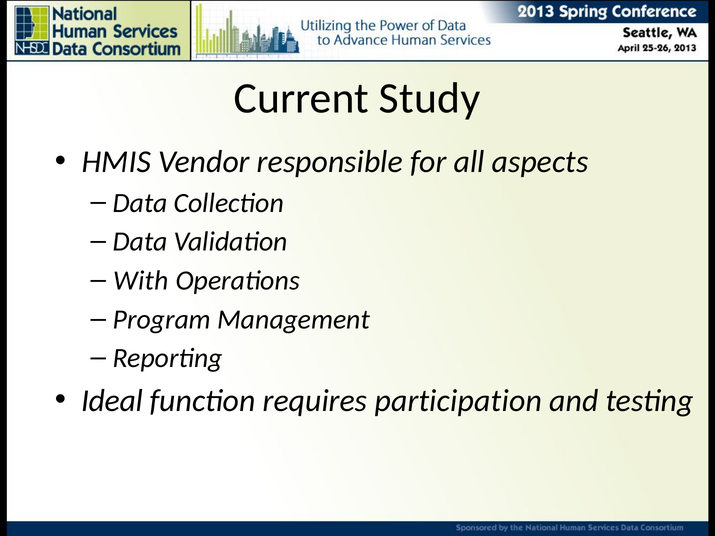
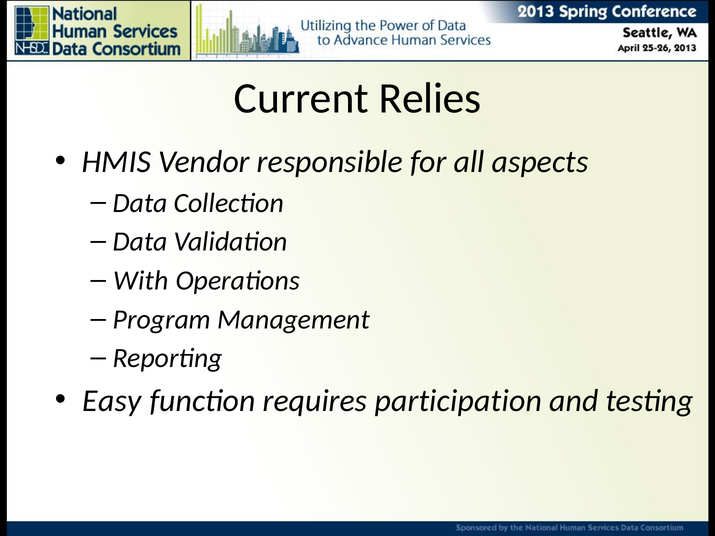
Study: Study -> Relies (430, 98)
Ideal: Ideal -> Easy (112, 401)
